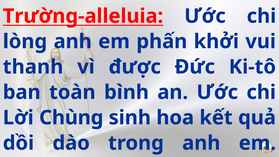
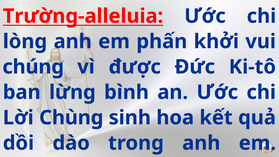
thanh: thanh -> chúng (33, 67)
toàn: toàn -> lừng (72, 92)
